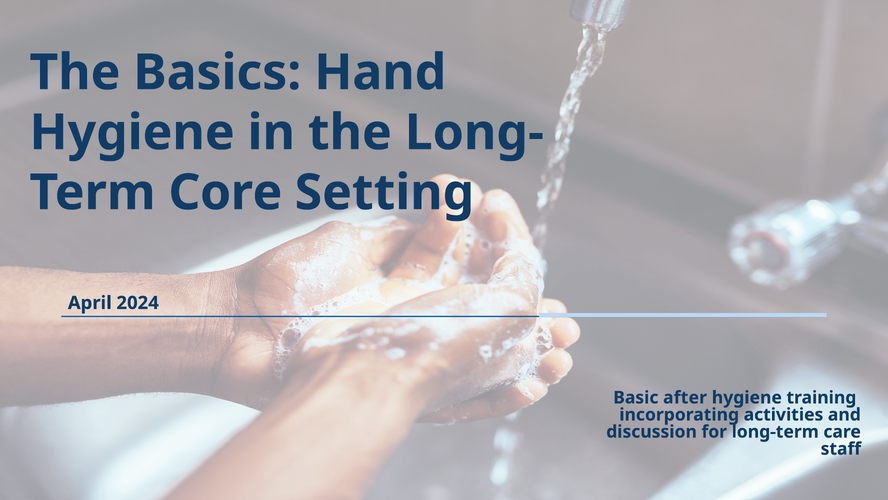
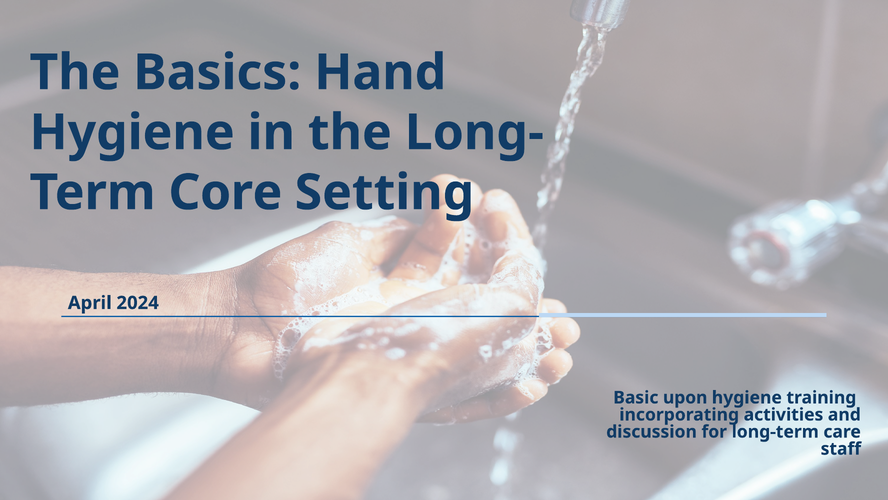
after: after -> upon (685, 397)
